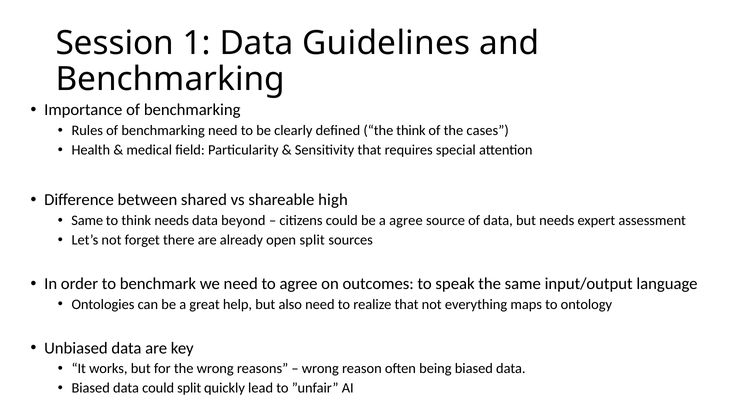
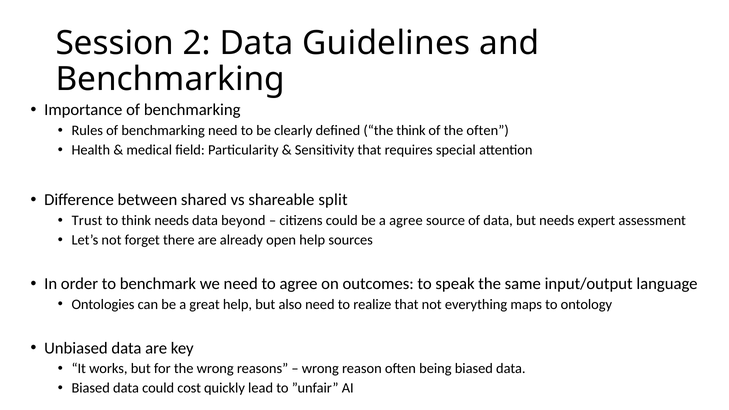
1: 1 -> 2 (197, 43)
the cases: cases -> often (488, 131)
high: high -> split (333, 200)
Same: Same -> Trust (87, 221)
open split: split -> help (312, 240)
could split: split -> cost (189, 388)
